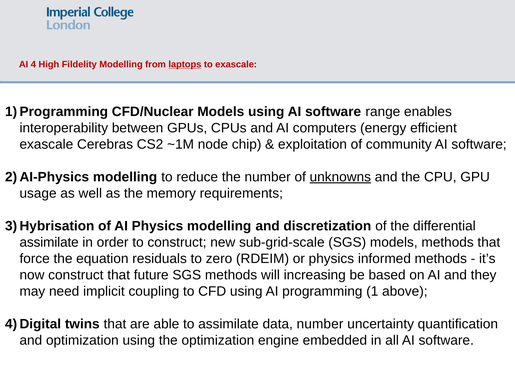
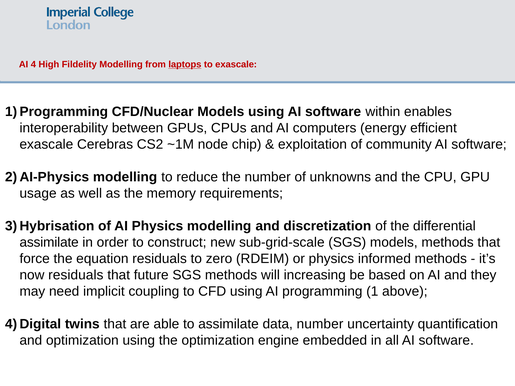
range: range -> within (383, 112)
unknowns underline: present -> none (340, 177)
now construct: construct -> residuals (76, 275)
